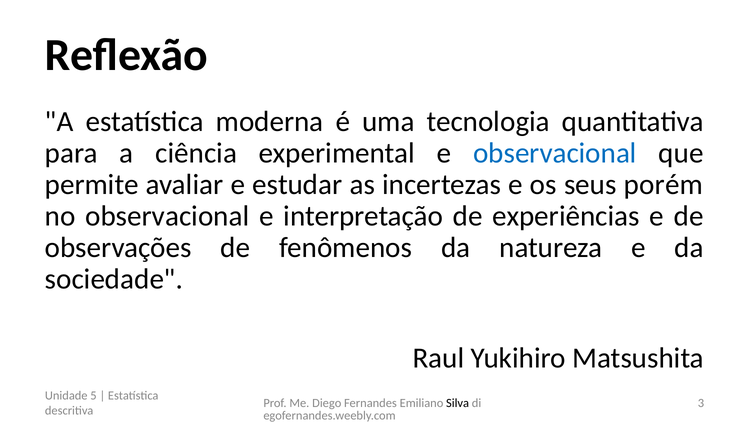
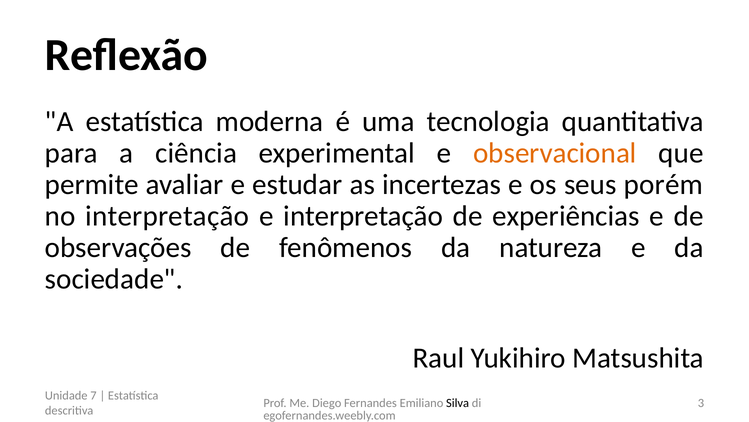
observacional colour: blue -> orange (555, 153)
no observacional: observacional -> interpretação (167, 216)
5: 5 -> 7 (93, 395)
